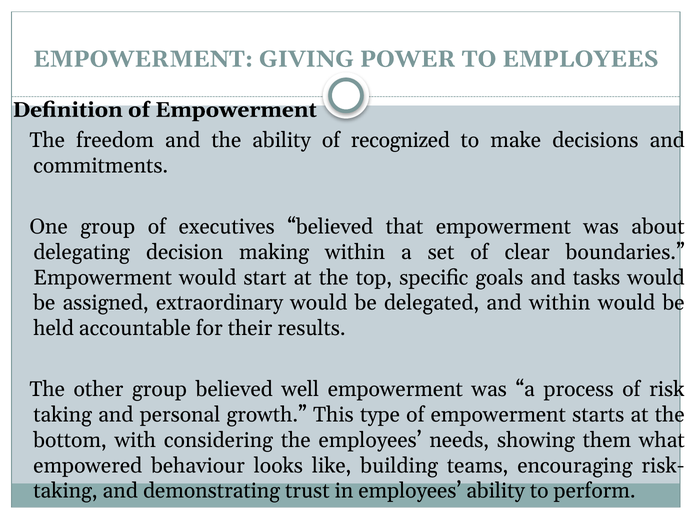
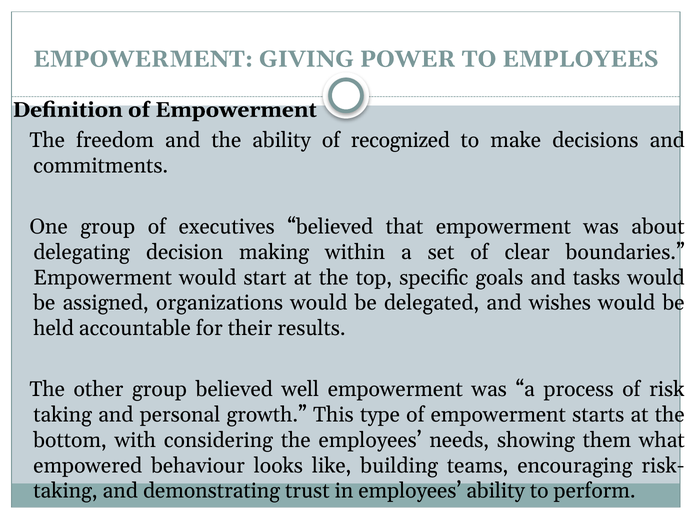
extraordinary: extraordinary -> organizations (220, 303)
and within: within -> wishes (560, 303)
